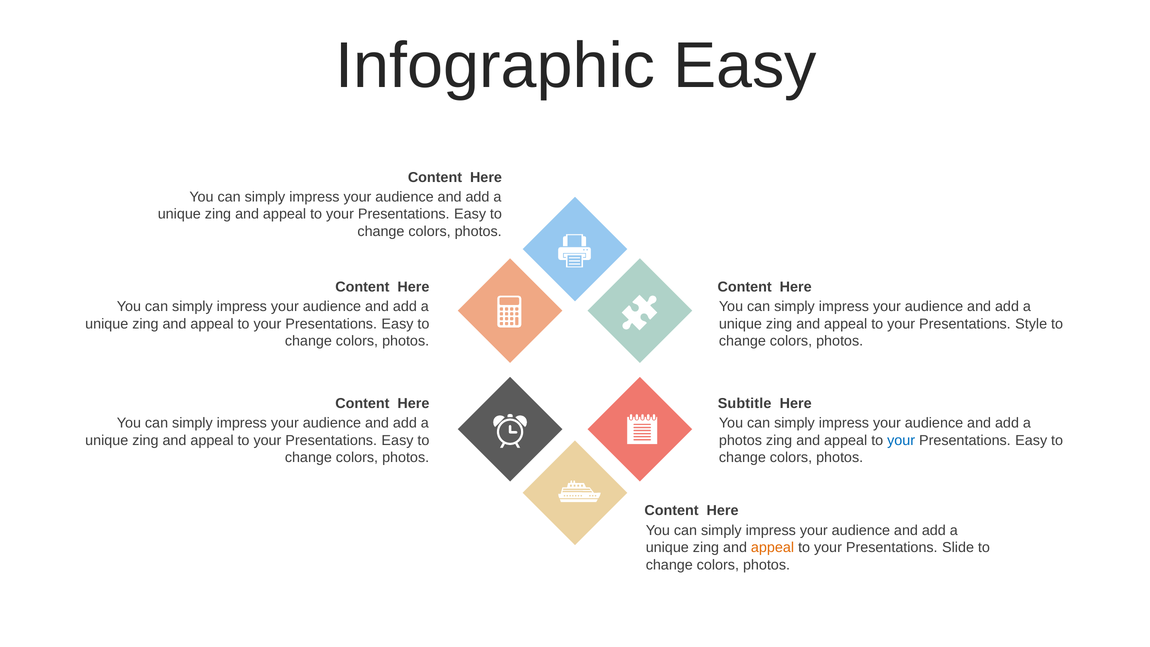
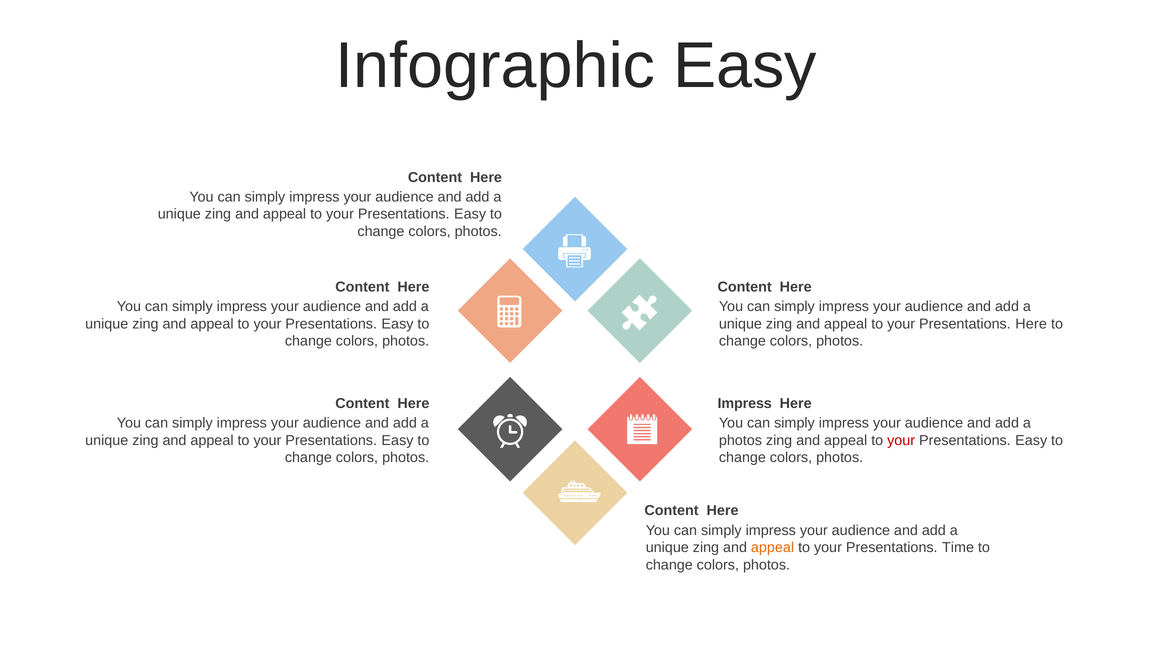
Presentations Style: Style -> Here (1031, 324)
Subtitle: Subtitle -> Impress (745, 403)
your colour: blue -> red (901, 440)
Slide: Slide -> Time (958, 547)
